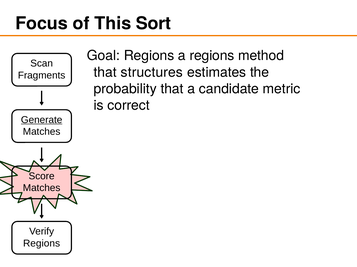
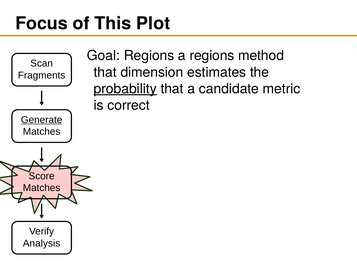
Sort: Sort -> Plot (153, 24)
structures: structures -> dimension (152, 72)
probability underline: none -> present (125, 89)
Regions: Regions -> Analysis (42, 244)
